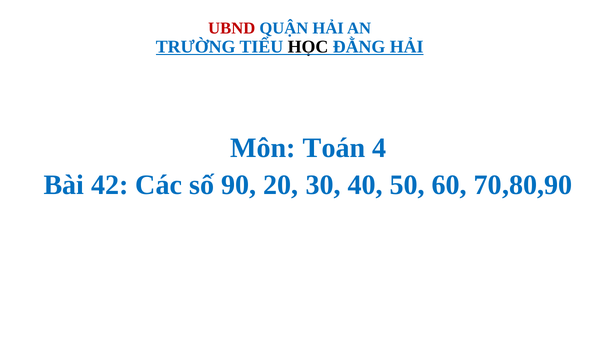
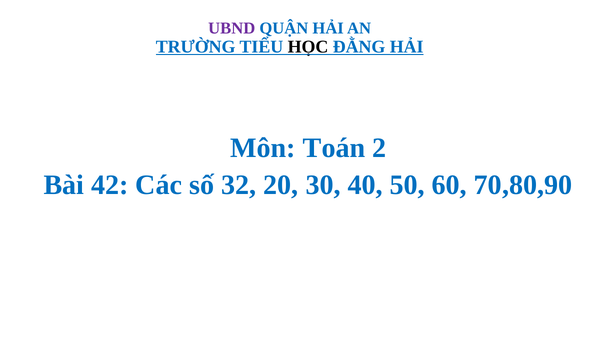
UBND colour: red -> purple (232, 28)
4: 4 -> 2 (379, 148)
90: 90 -> 32 (239, 185)
